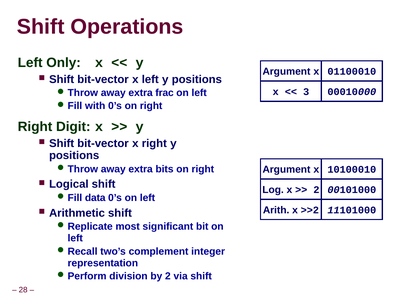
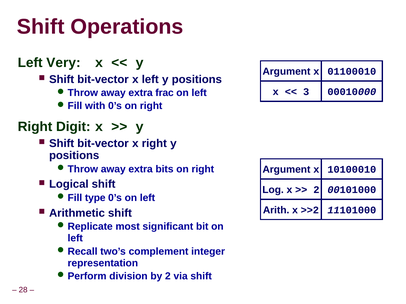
Only: Only -> Very (63, 63)
data: data -> type (95, 198)
